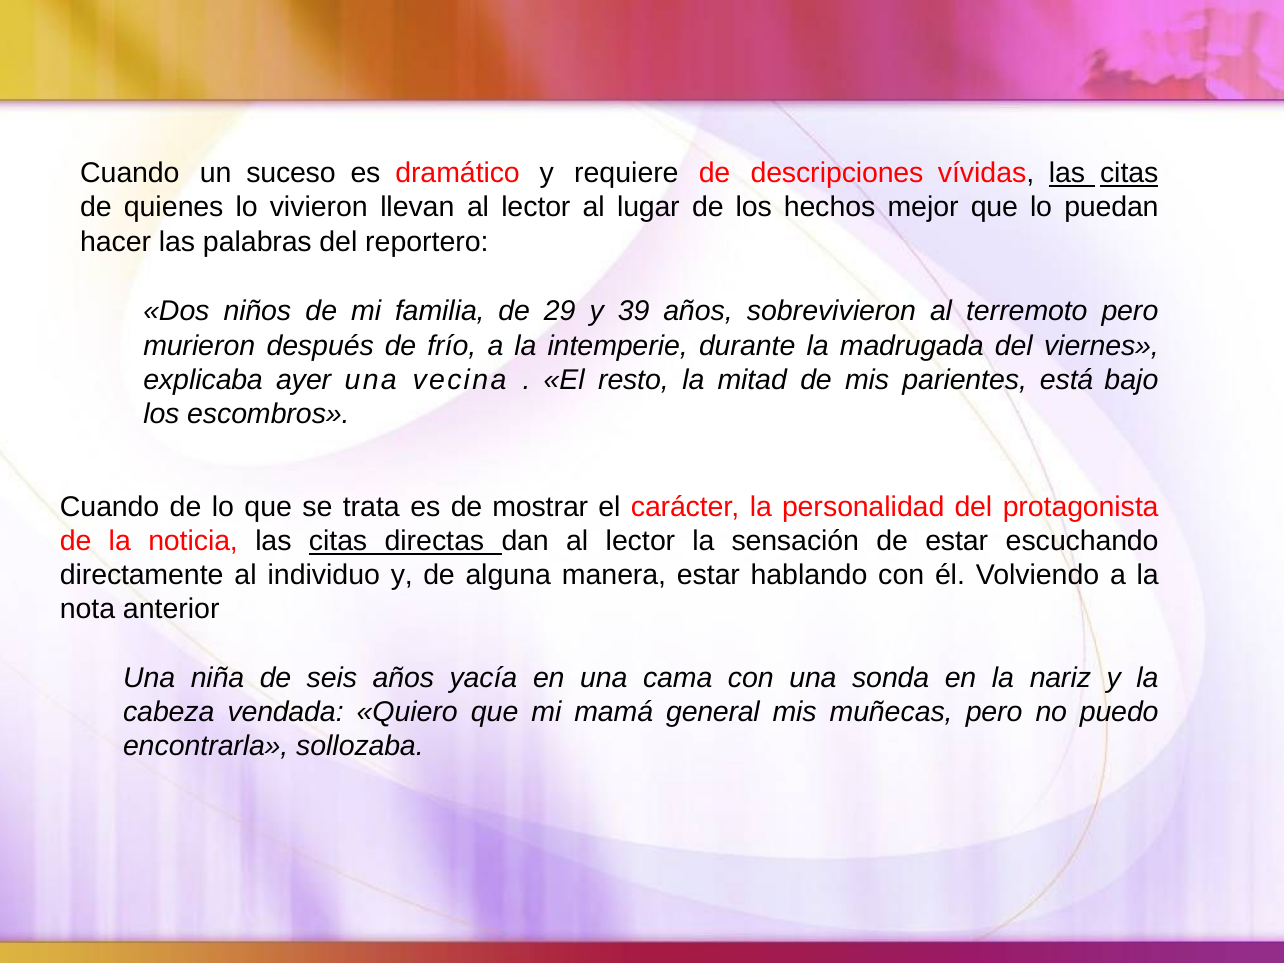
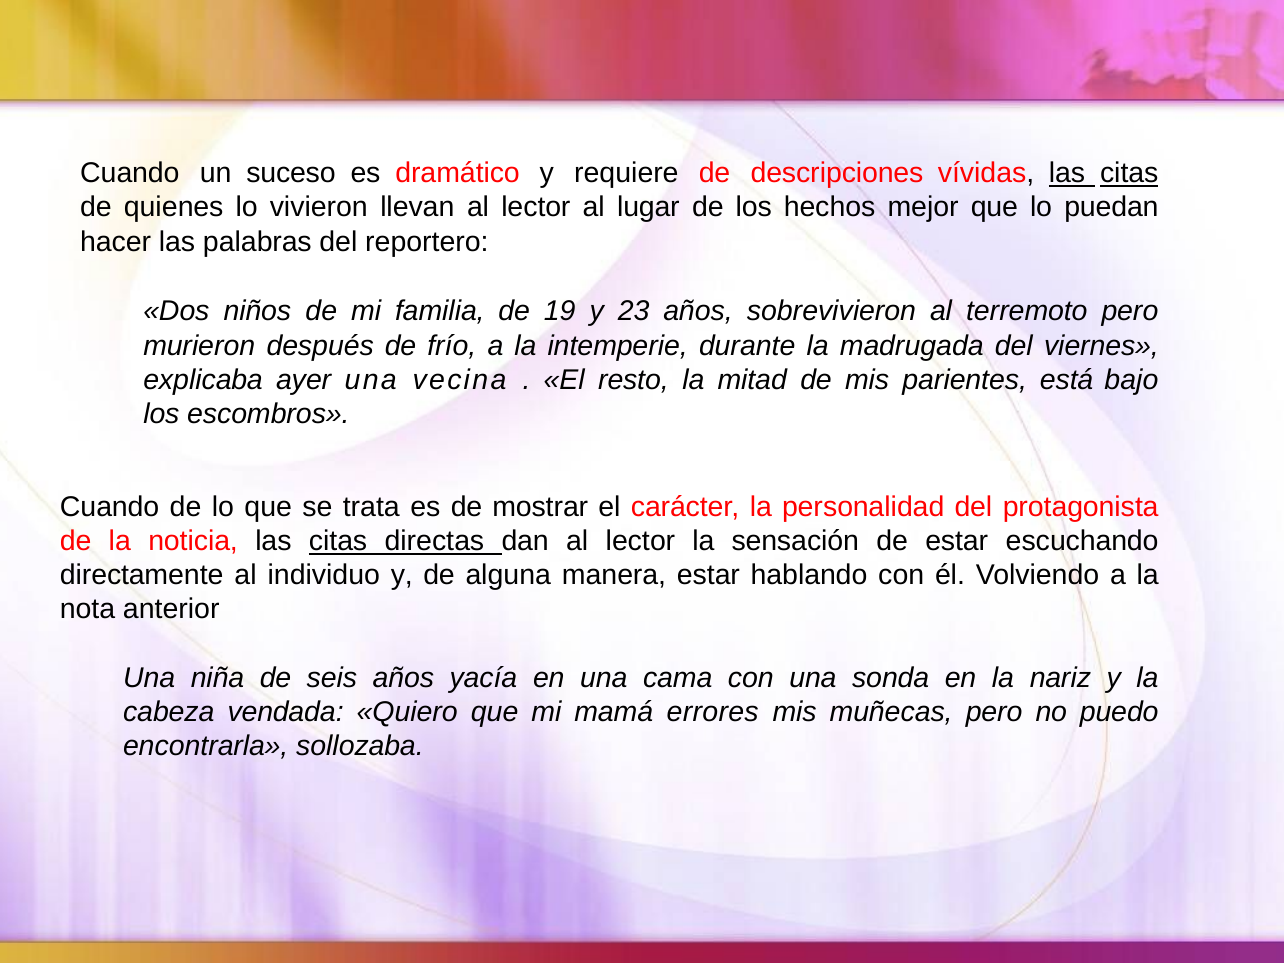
29: 29 -> 19 (560, 311)
39: 39 -> 23 (634, 311)
general: general -> errores (713, 712)
